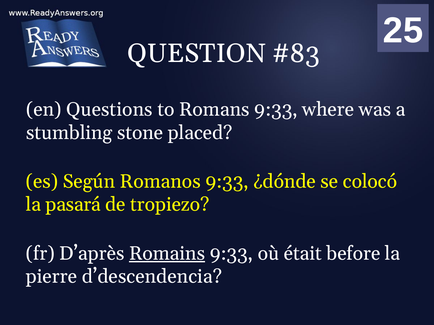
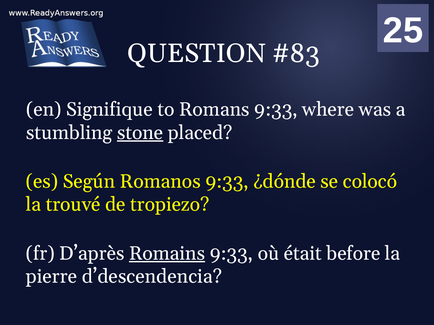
Questions: Questions -> Signifique (109, 110)
stone underline: none -> present (140, 133)
pasará: pasará -> trouvé (73, 205)
